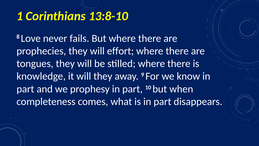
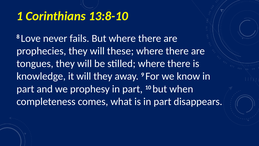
effort: effort -> these (120, 51)
